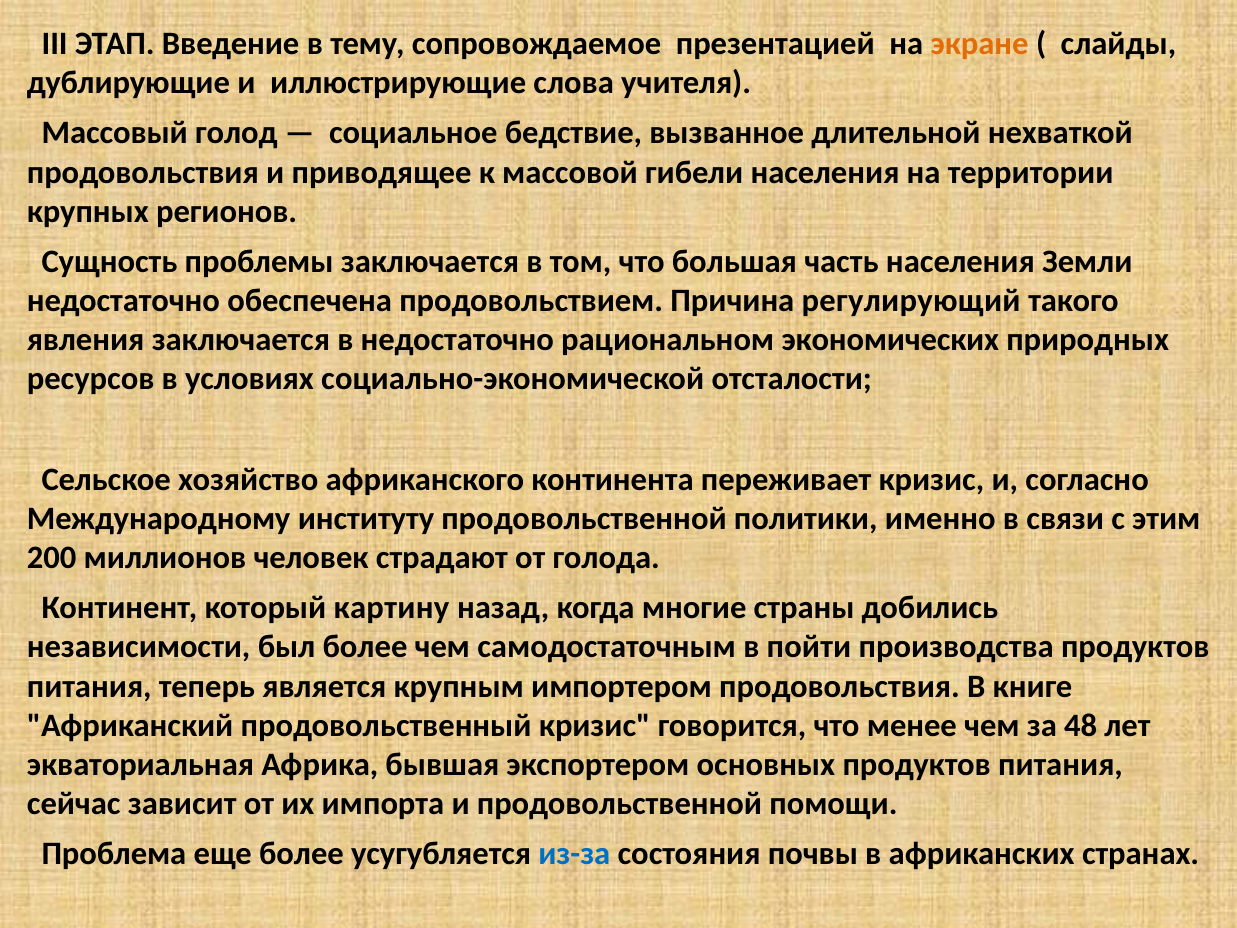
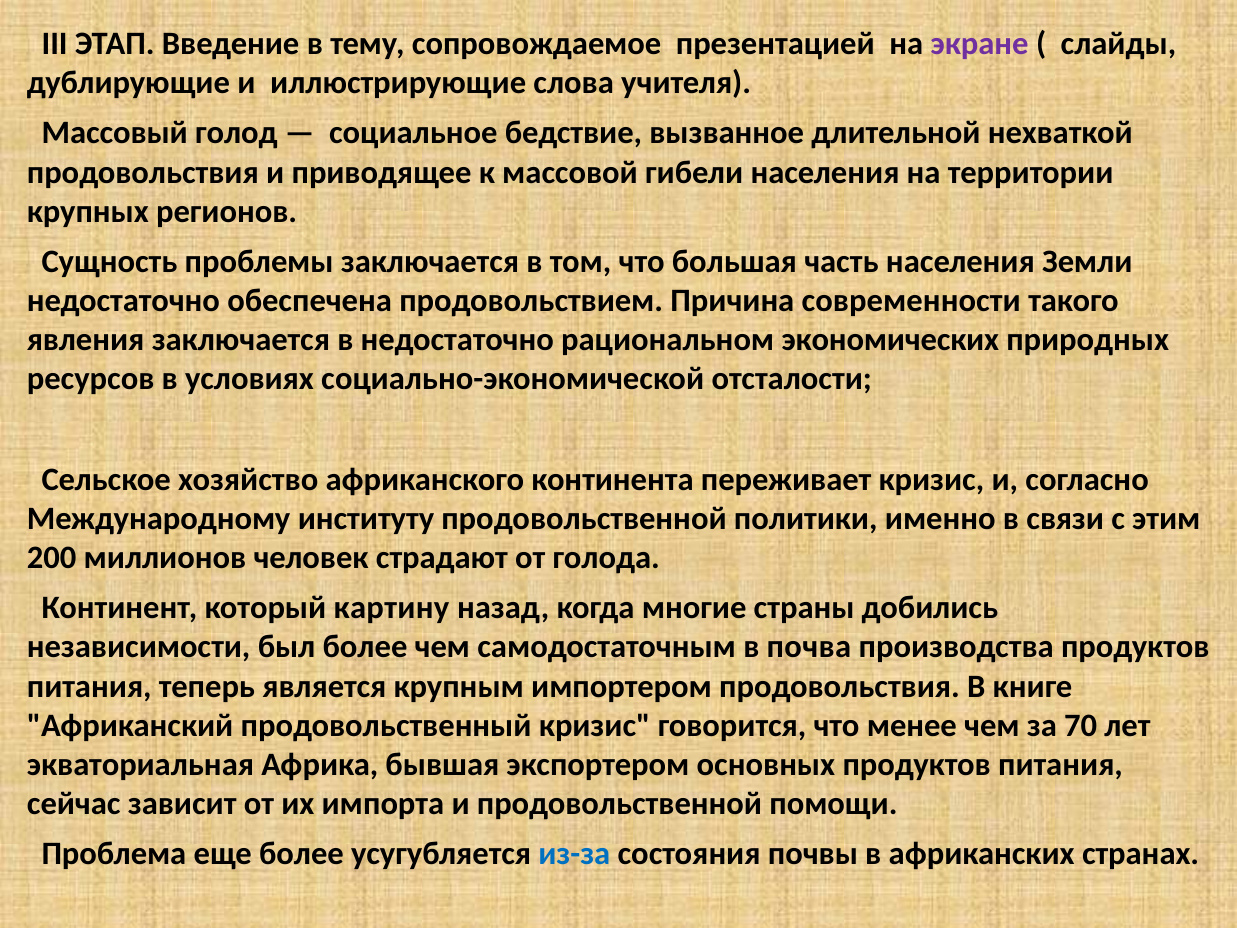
экране colour: orange -> purple (980, 44)
регулирующий: регулирующий -> современности (911, 301)
пойти: пойти -> почва (809, 647)
48: 48 -> 70 (1081, 725)
